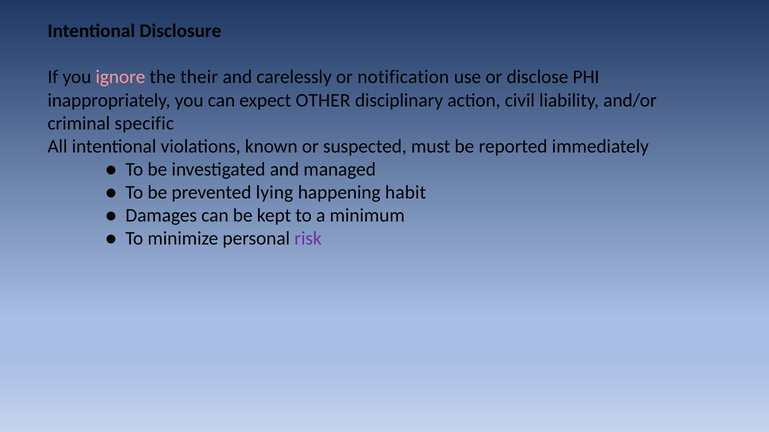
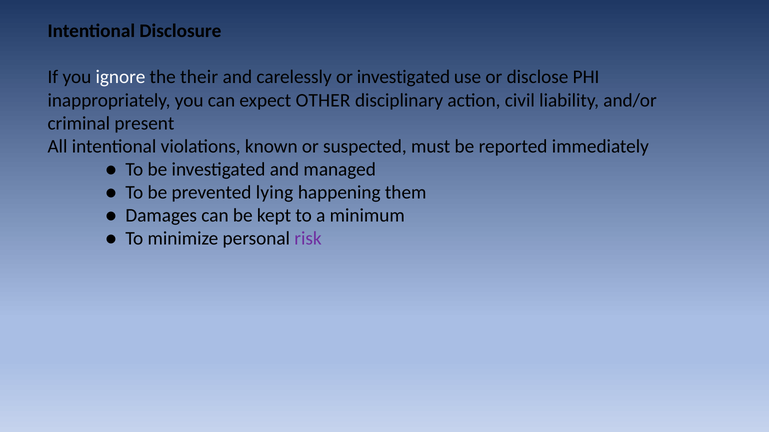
ignore colour: pink -> white (120, 77)
or notification: notification -> investigated (403, 77)
specific: specific -> present (144, 123)
habit: habit -> them (406, 193)
